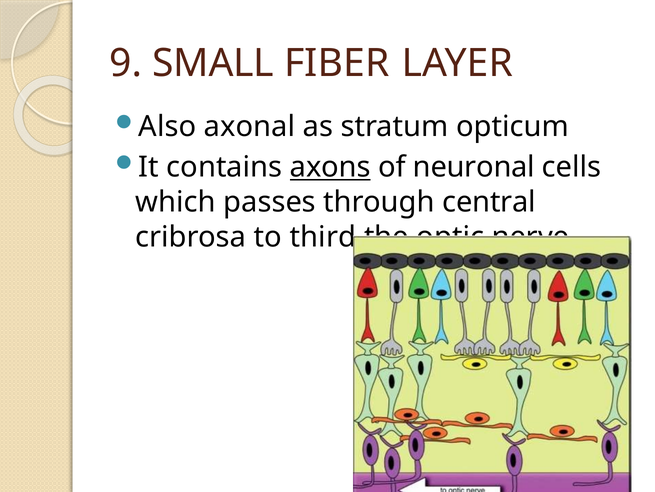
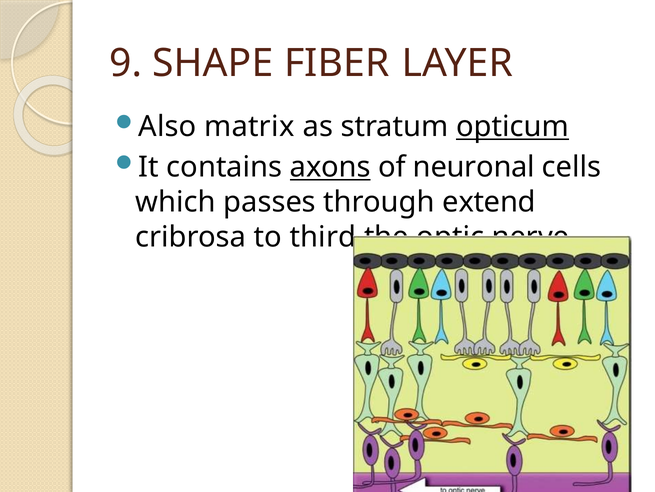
SMALL: SMALL -> SHAPE (213, 63)
axonal: axonal -> matrix (249, 126)
opticum underline: none -> present (513, 126)
central: central -> extend (489, 202)
